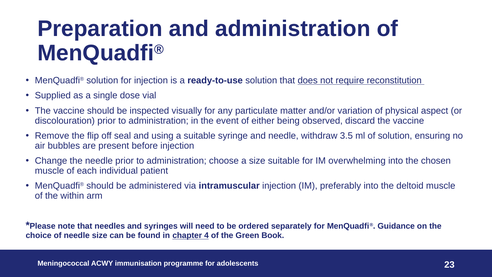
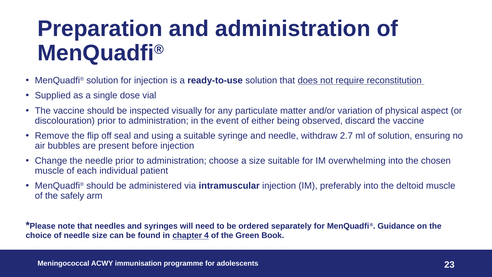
3.5: 3.5 -> 2.7 (346, 136)
within: within -> safely (72, 196)
